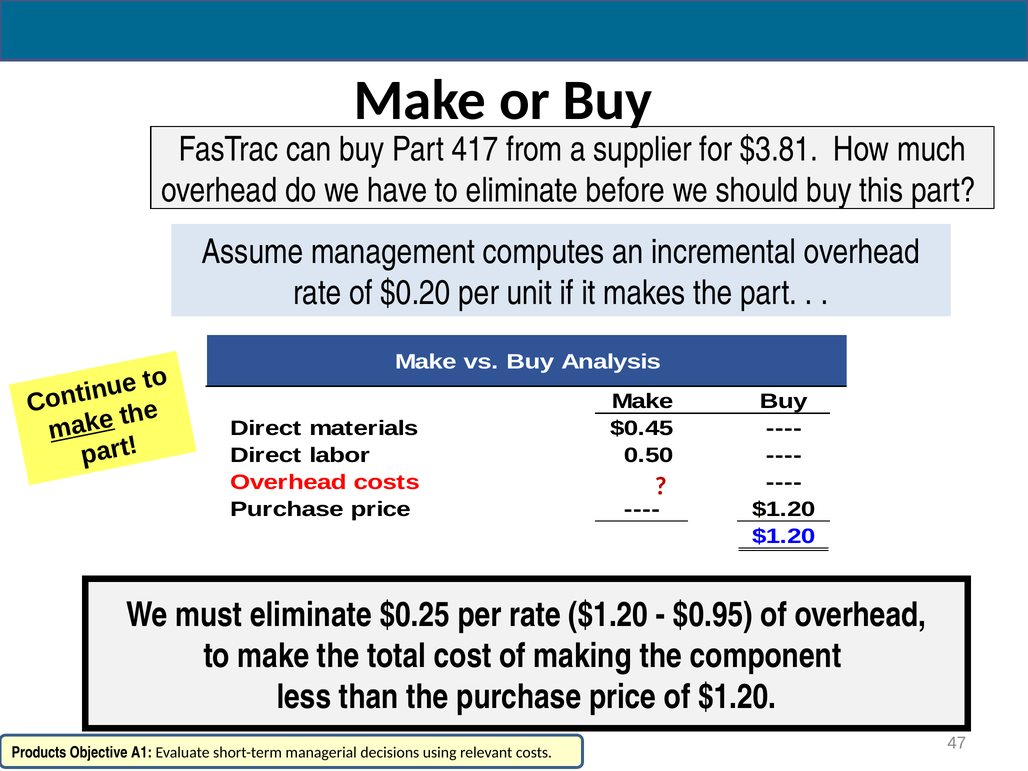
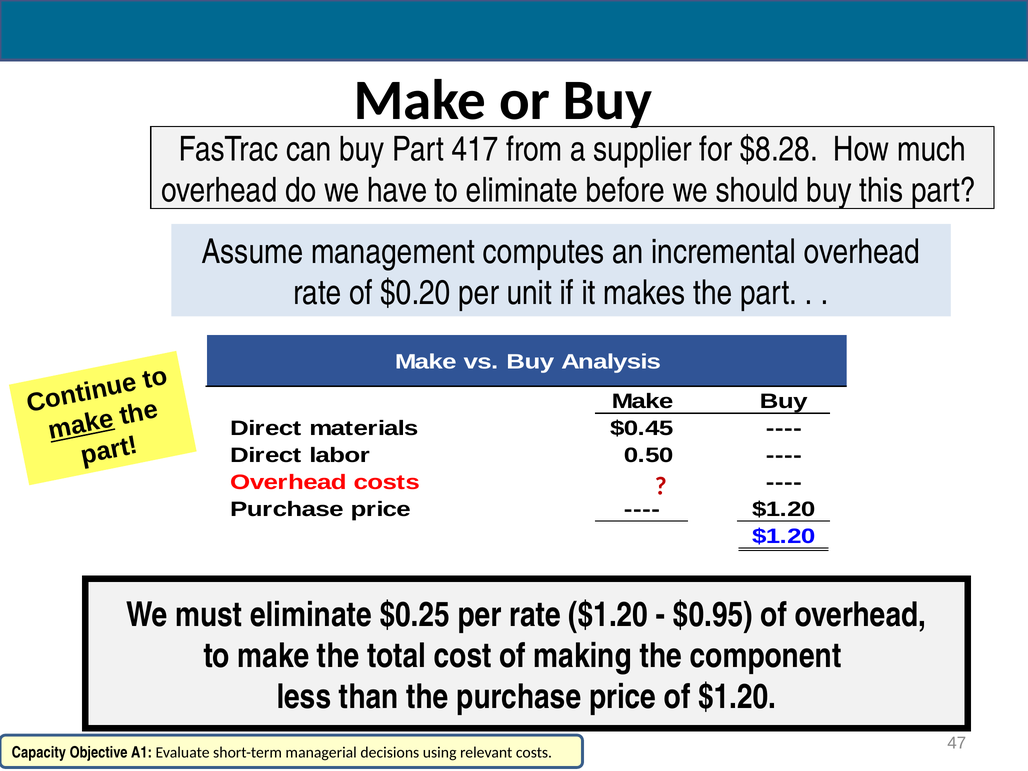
$3.81: $3.81 -> $8.28 (779, 149)
Products: Products -> Capacity (39, 752)
